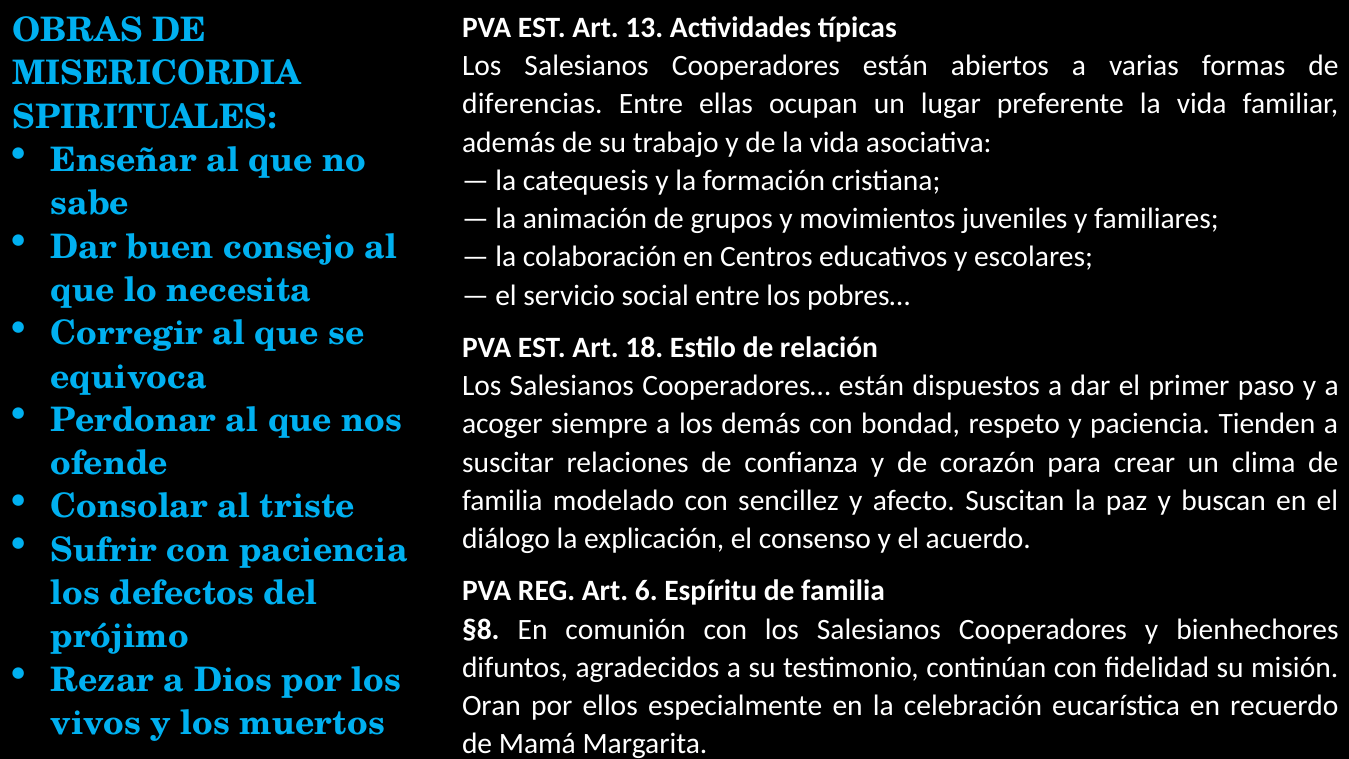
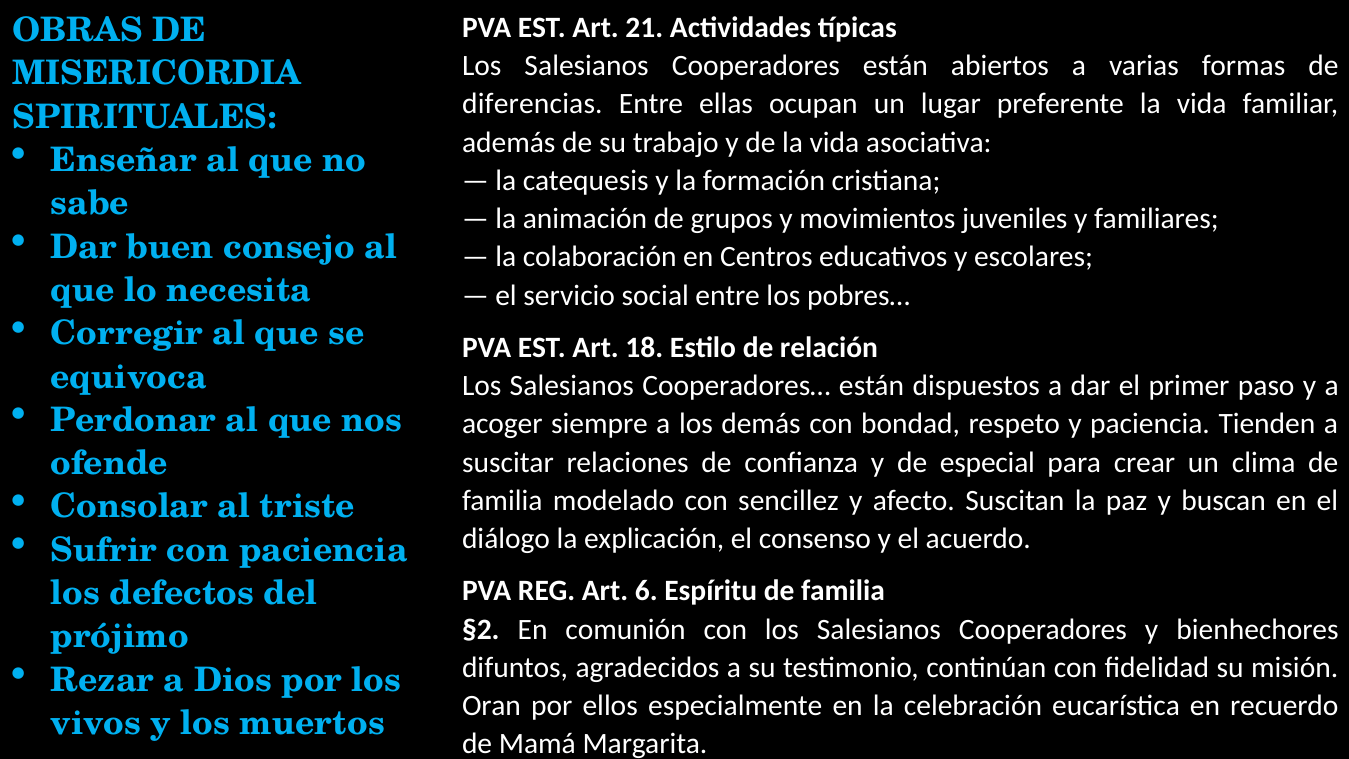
13: 13 -> 21 (644, 28)
corazón: corazón -> especial (987, 462)
§8: §8 -> §2 (481, 629)
